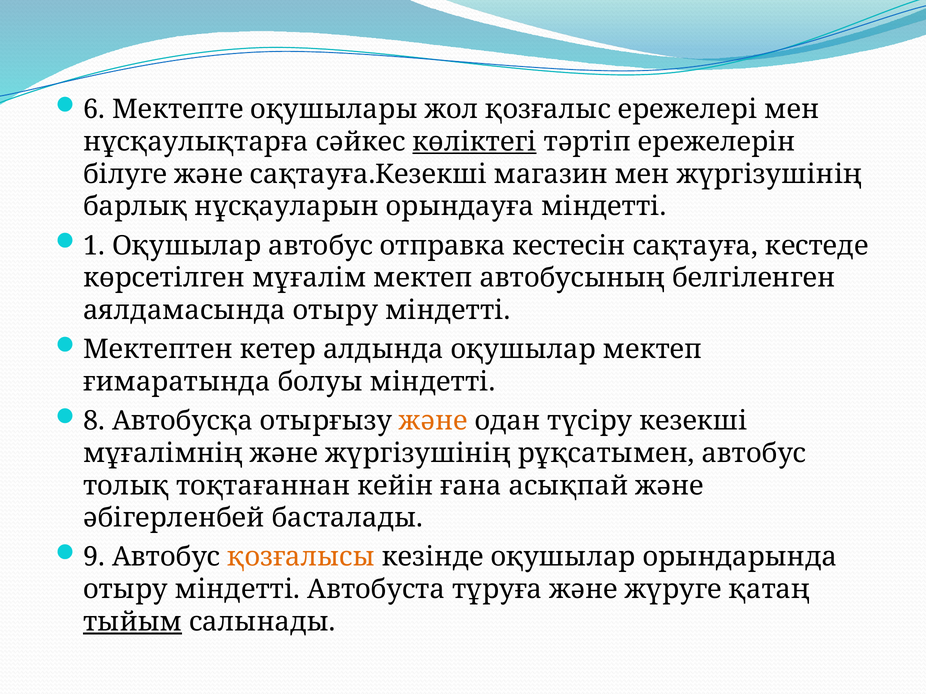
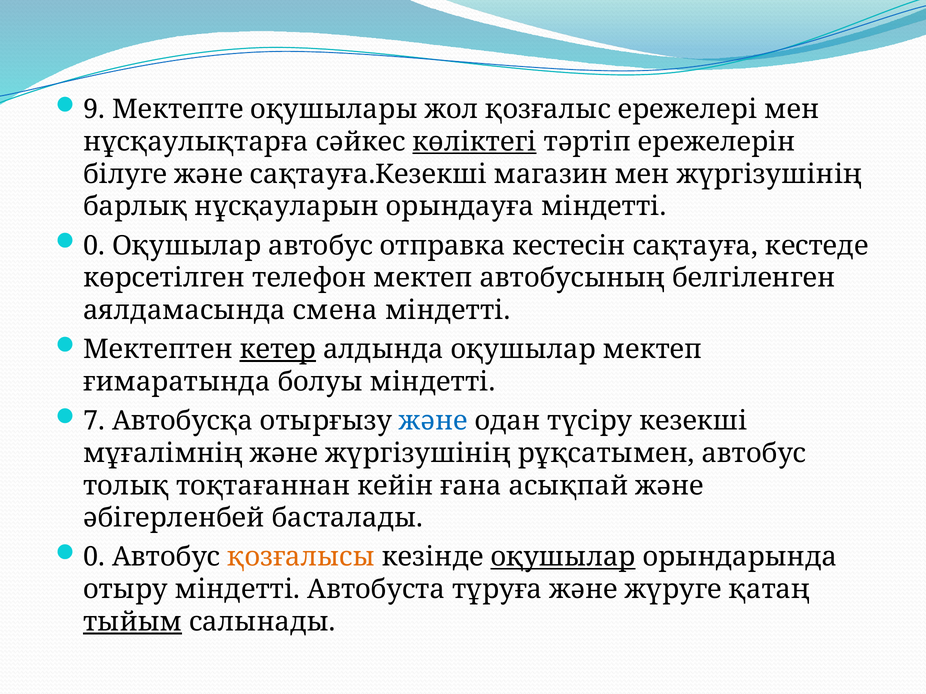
6: 6 -> 9 (94, 109)
1: 1 -> 0 (94, 246)
мұғалім: мұғалім -> телефон (309, 278)
аялдамасында отыру: отыру -> смена (335, 311)
кетер underline: none -> present (278, 350)
8: 8 -> 7 (94, 421)
және colour: orange -> blue (433, 421)
9: 9 -> 0 (94, 557)
оқушылар underline: none -> present (563, 557)
